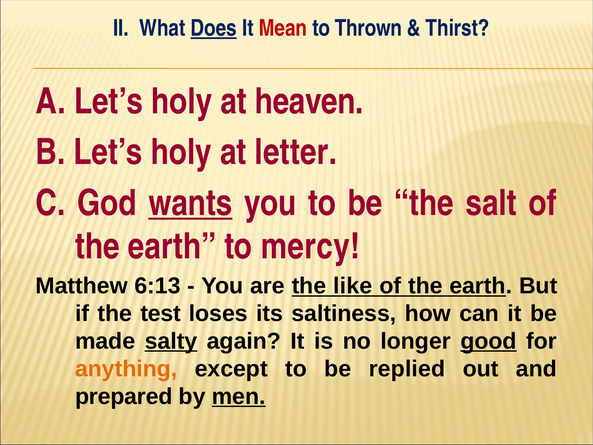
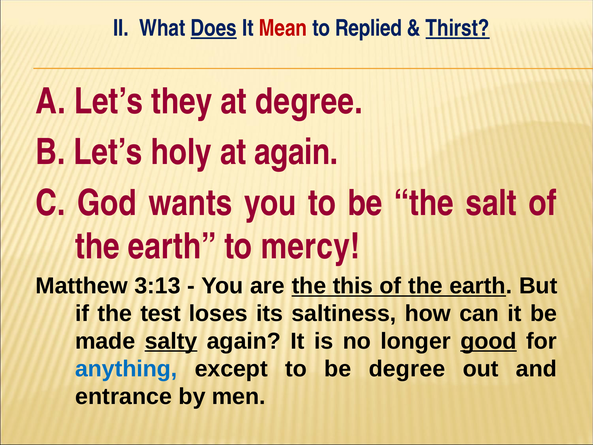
Thrown: Thrown -> Replied (368, 28)
Thirst underline: none -> present (458, 28)
A Let’s holy: holy -> they (182, 101)
at heaven: heaven -> degree (309, 101)
at letter: letter -> again (296, 152)
wants underline: present -> none (190, 203)
6:13: 6:13 -> 3:13 (157, 286)
like: like -> this (353, 286)
anything colour: orange -> blue (126, 369)
be replied: replied -> degree (407, 369)
prepared: prepared -> entrance (124, 396)
men underline: present -> none (239, 396)
